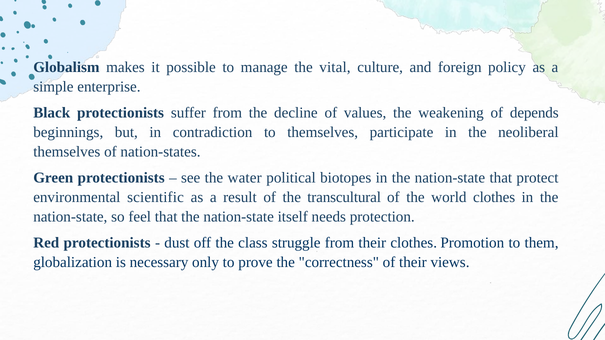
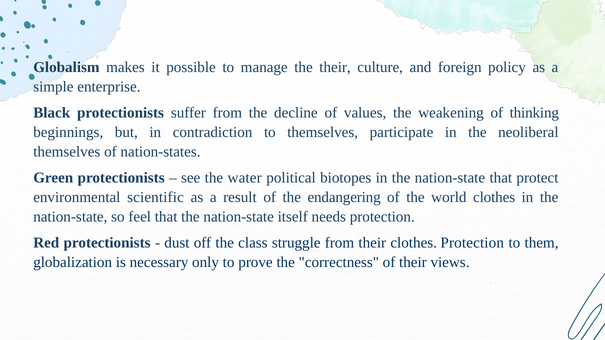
the vital: vital -> their (335, 68)
depends: depends -> thinking (534, 113)
transcultural: transcultural -> endangering (344, 197)
clothes Promotion: Promotion -> Protection (472, 243)
